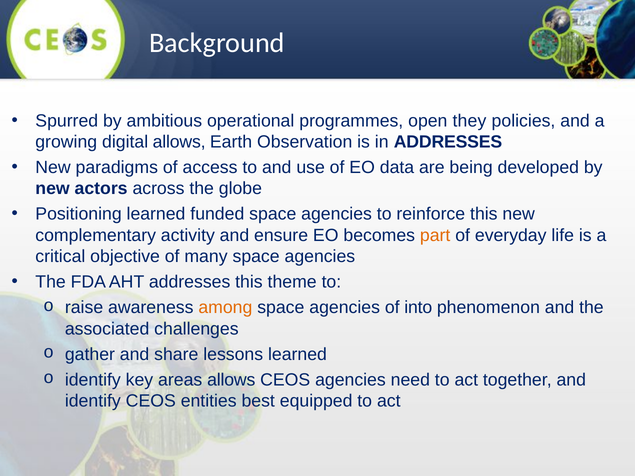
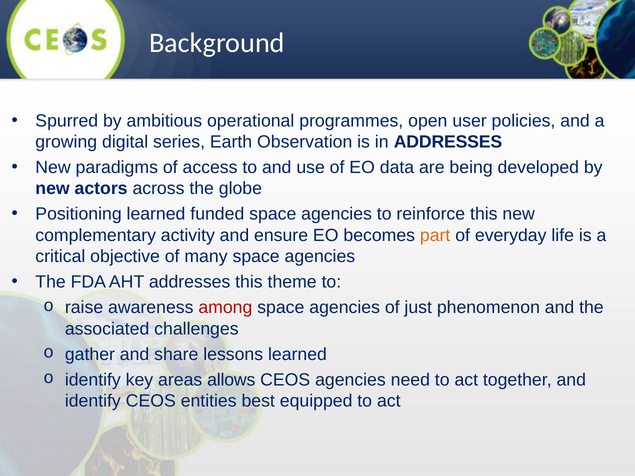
they: they -> user (470, 121)
digital allows: allows -> series (179, 142)
among colour: orange -> red (225, 308)
into: into -> just (418, 308)
